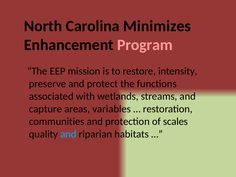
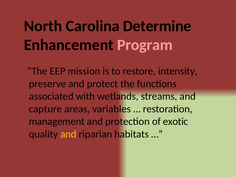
Minimizes: Minimizes -> Determine (157, 26)
communities: communities -> management (57, 121)
scales: scales -> exotic (176, 121)
and colour: light blue -> yellow (68, 134)
